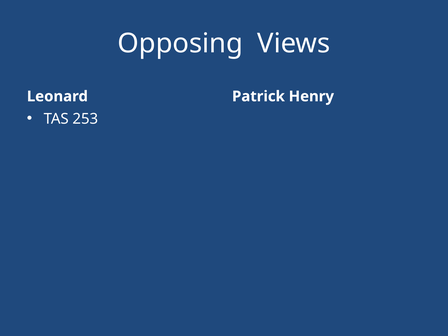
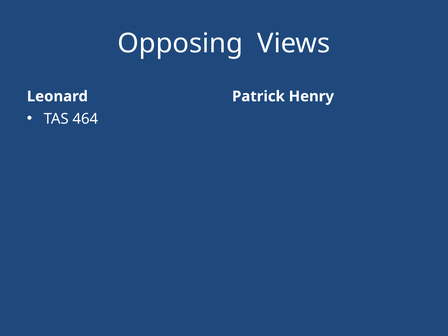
253: 253 -> 464 (85, 119)
